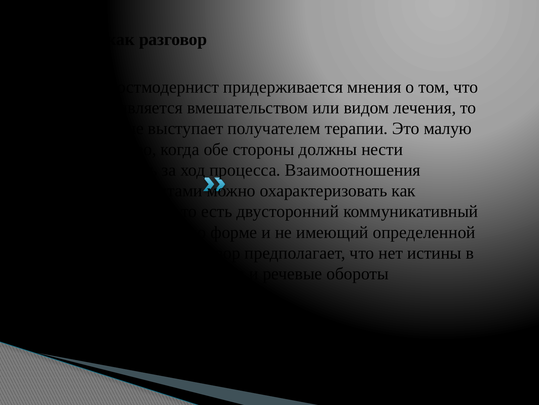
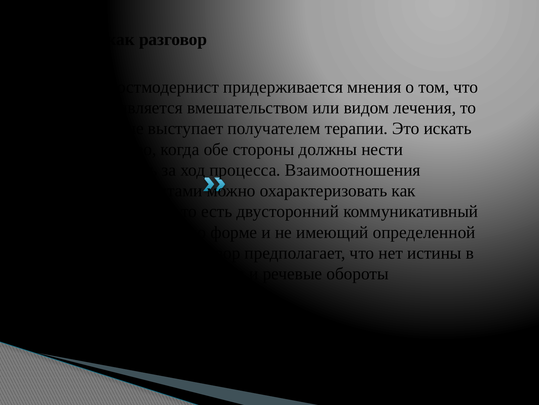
малую: малую -> искать (448, 128)
